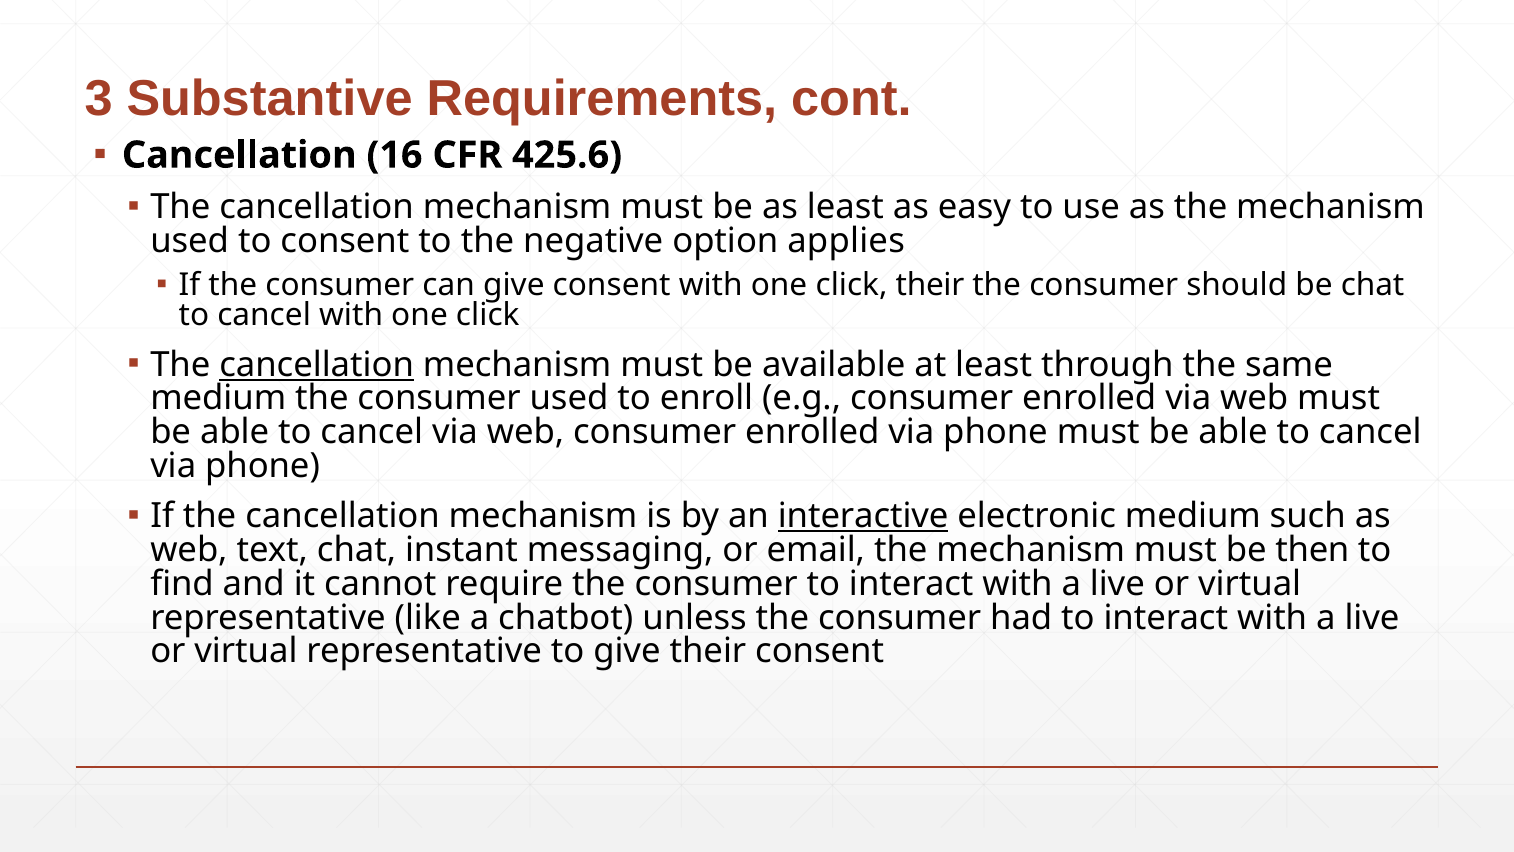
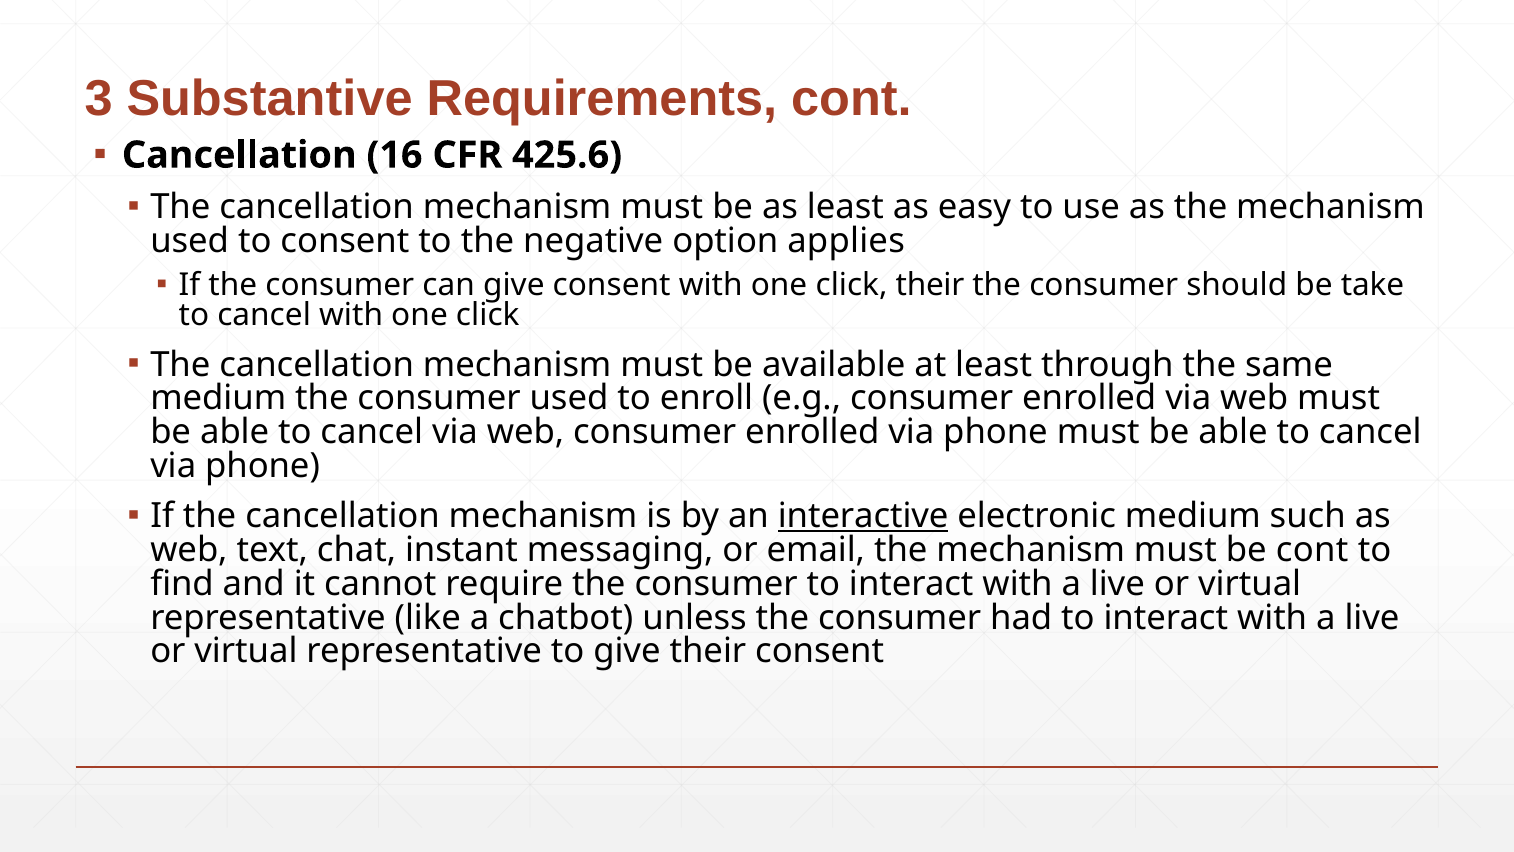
be chat: chat -> take (1373, 285)
cancellation underline: present -> none (317, 364)
be then: then -> cont (1312, 550)
